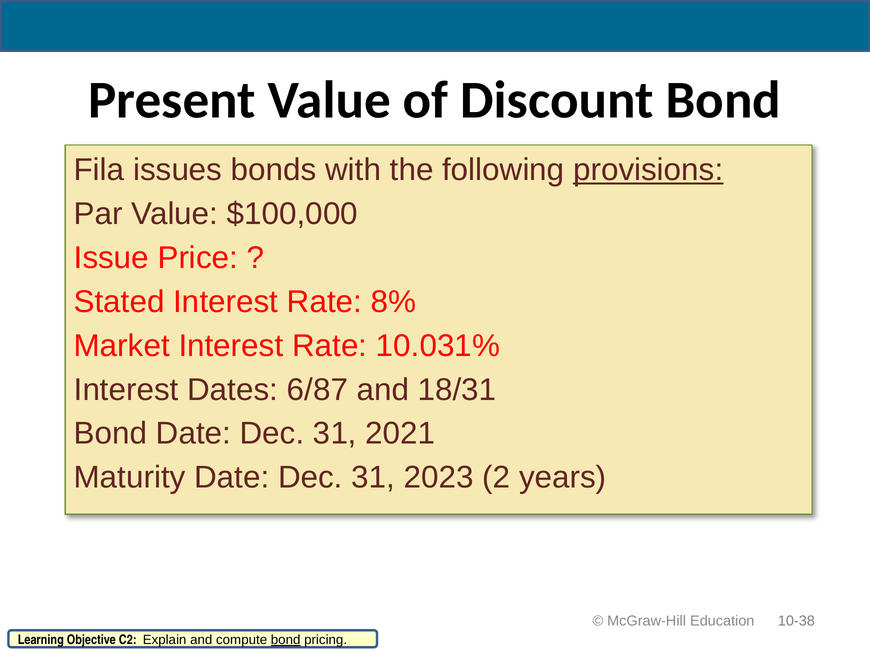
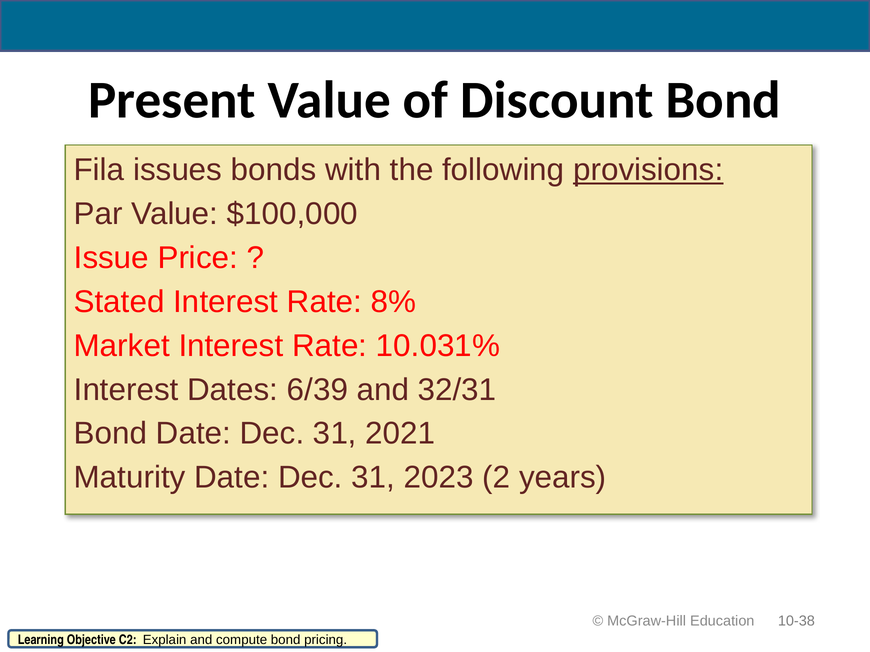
6/87: 6/87 -> 6/39 (317, 390)
18/31: 18/31 -> 32/31 (457, 390)
bond underline: present -> none (286, 640)
